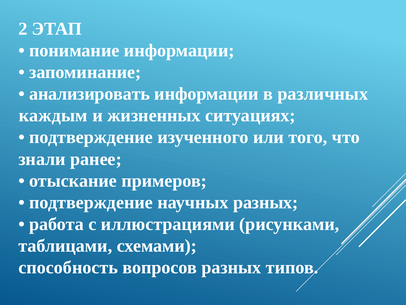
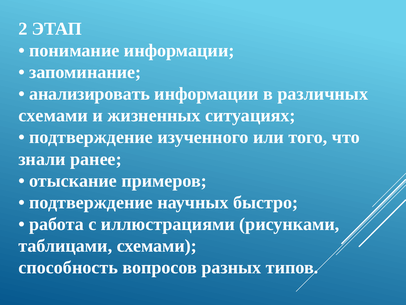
каждым: каждым -> схемами (53, 115)
научных разных: разных -> быстро (266, 202)
